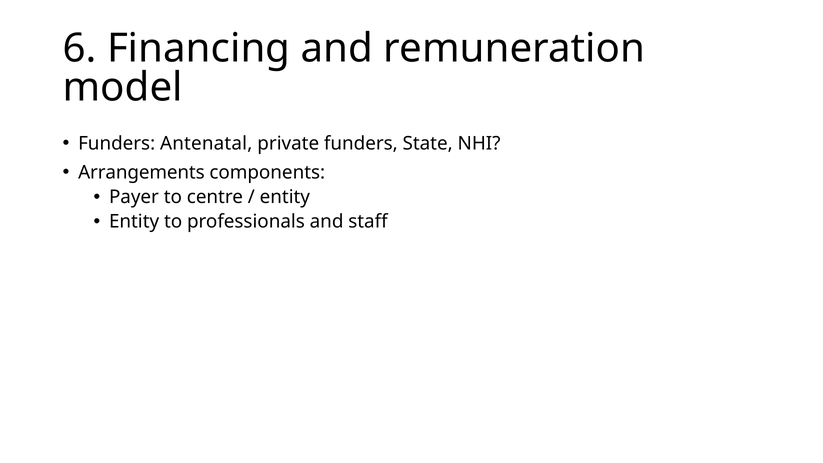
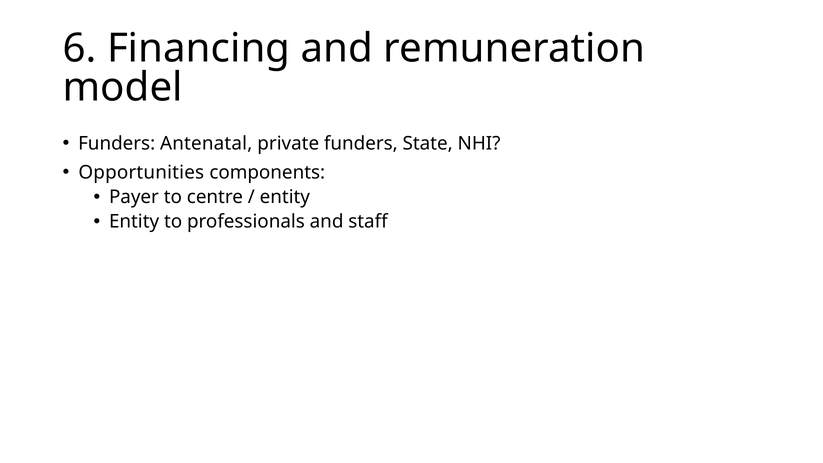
Arrangements: Arrangements -> Opportunities (141, 172)
